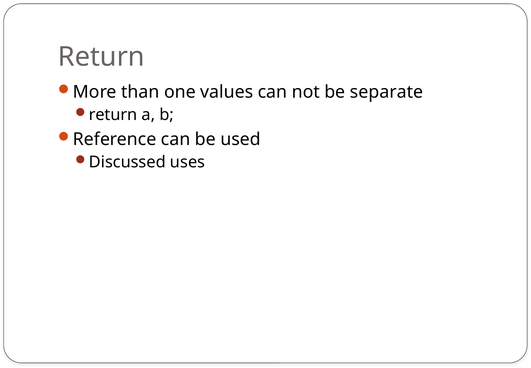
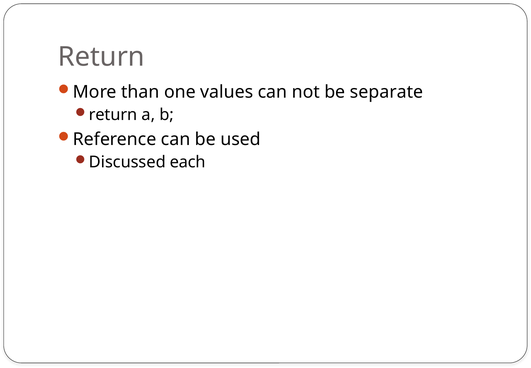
uses: uses -> each (188, 162)
